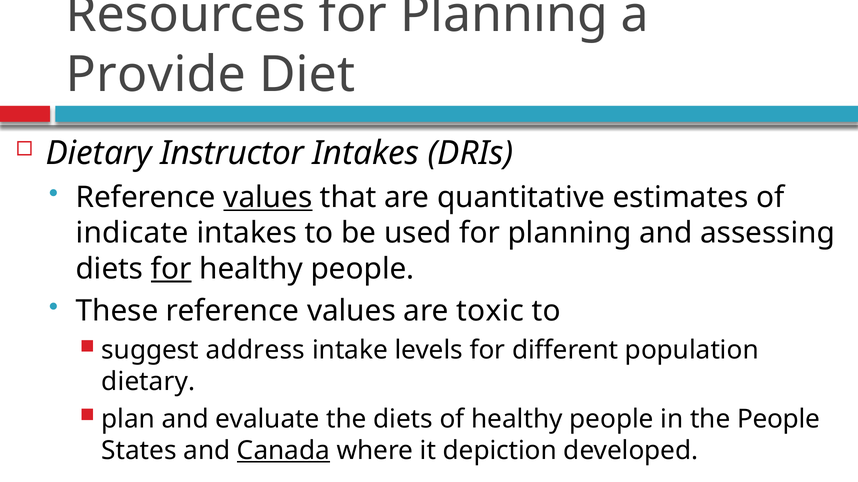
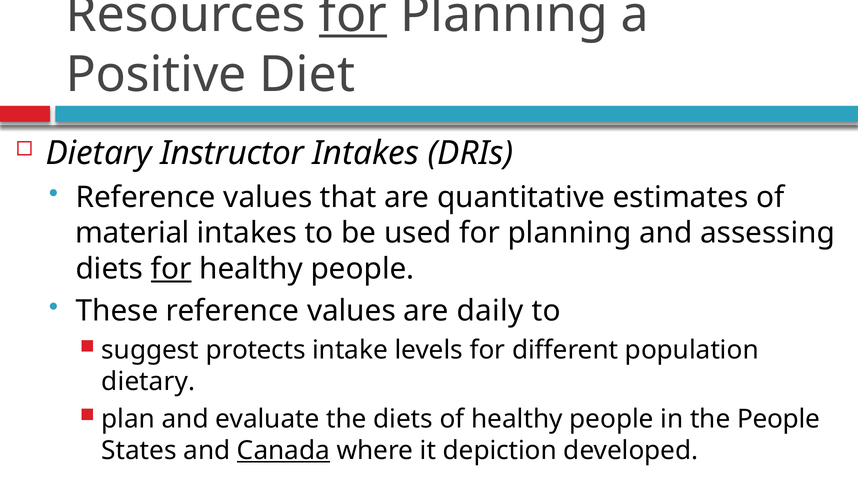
for underline: none -> present (353, 15)
Provide: Provide -> Positive (156, 75)
values underline: present -> none (268, 198)
indicate: indicate -> material (132, 233)
toxic: toxic -> daily (490, 311)
address: address -> protects (256, 351)
